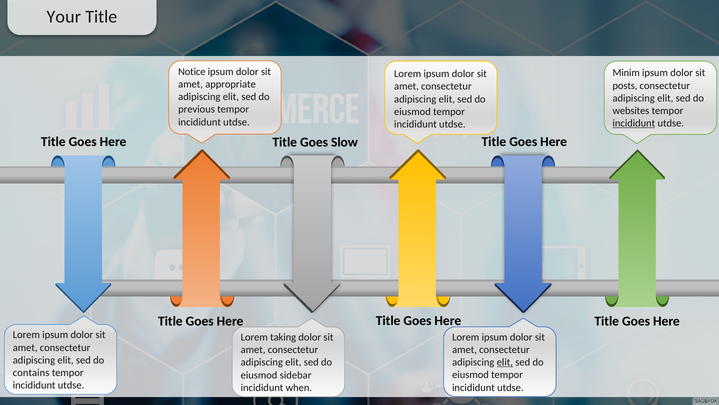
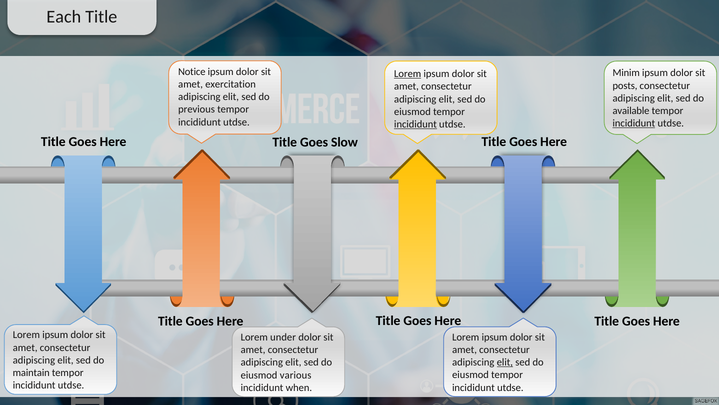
Your: Your -> Each (64, 17)
Lorem underline: none -> present (408, 74)
appropriate: appropriate -> exercitation (231, 84)
websites: websites -> available (631, 111)
incididunt underline: none -> present (415, 124)
taking: taking -> under (283, 337)
contains: contains -> maintain (31, 372)
sidebar: sidebar -> various (296, 375)
